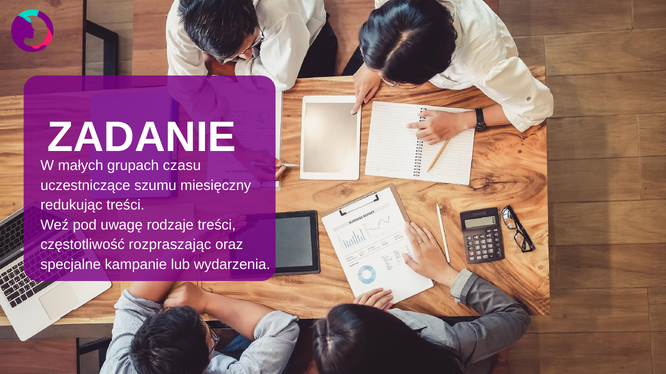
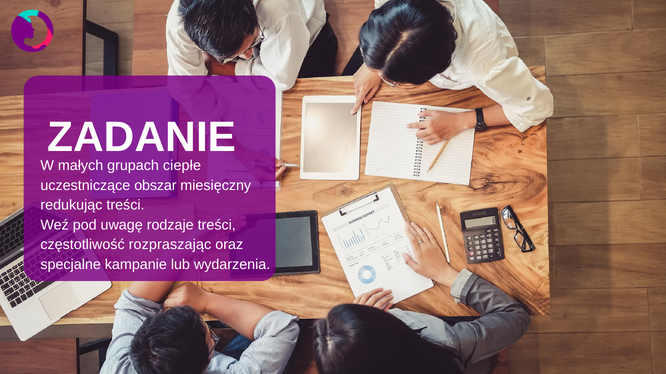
czasu: czasu -> ciepłe (182, 166)
szumu: szumu -> obszar (155, 186)
